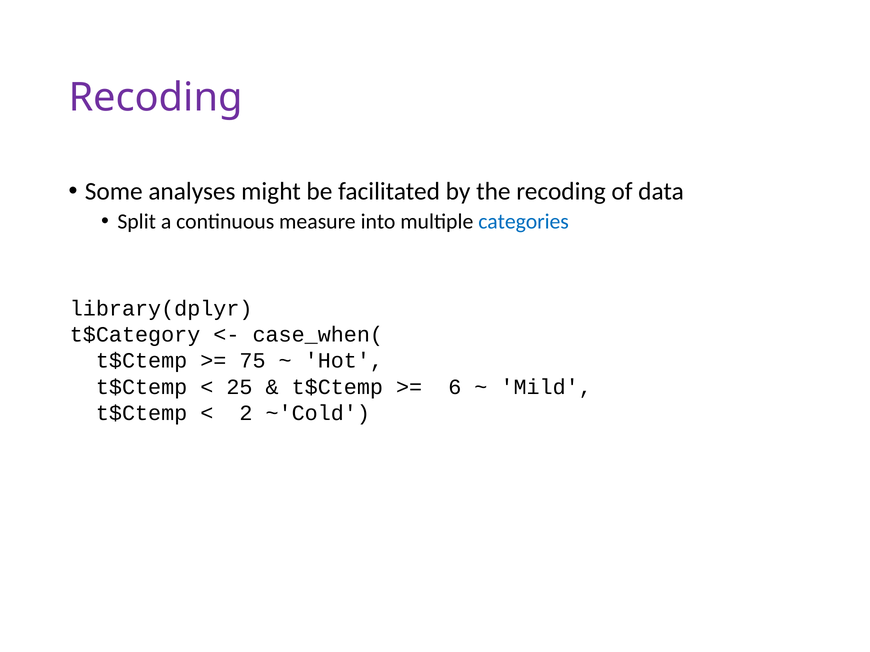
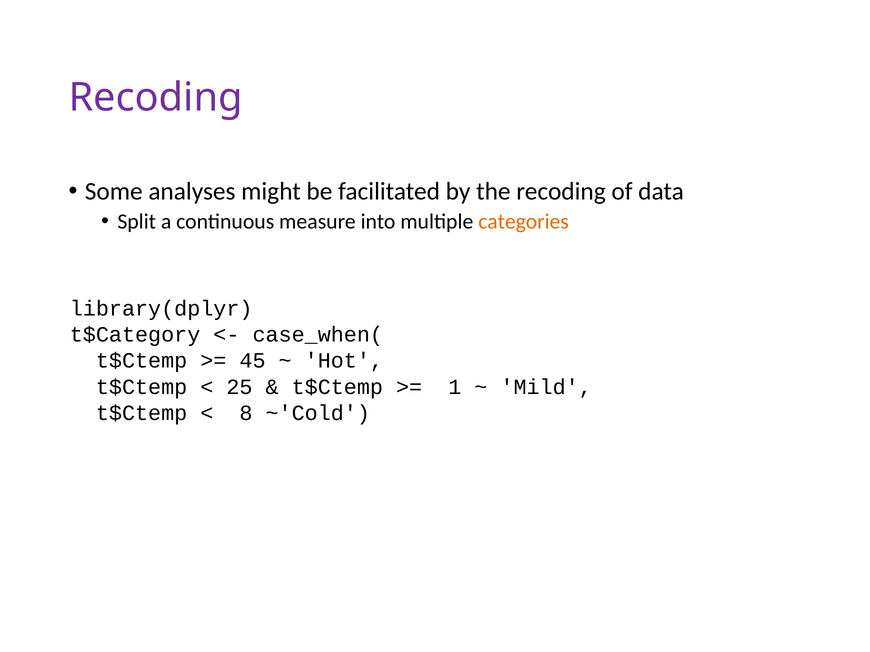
categories colour: blue -> orange (524, 222)
75: 75 -> 45 (253, 361)
6: 6 -> 1 (455, 387)
2: 2 -> 8 (246, 413)
